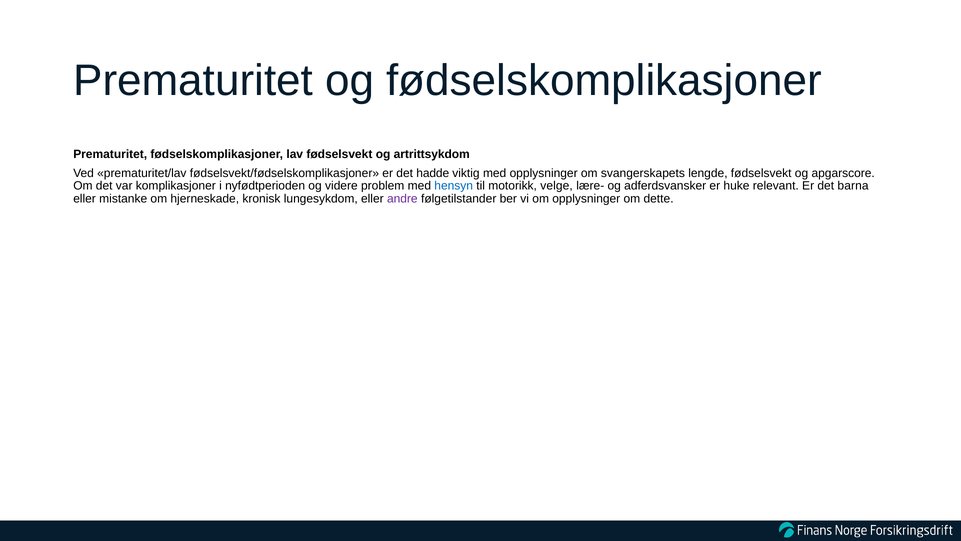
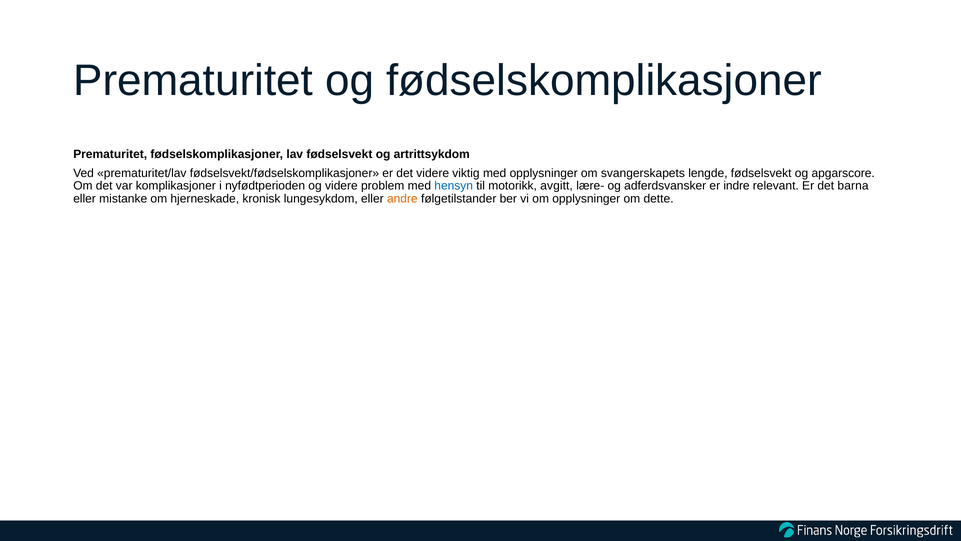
det hadde: hadde -> videre (433, 173)
velge: velge -> avgitt (557, 186)
huke: huke -> indre (737, 186)
andre colour: purple -> orange (402, 199)
